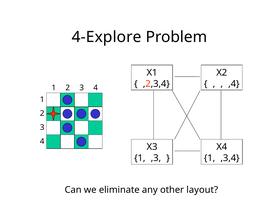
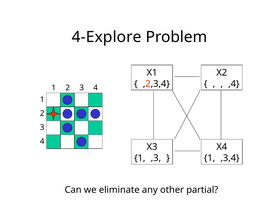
layout: layout -> partial (202, 190)
